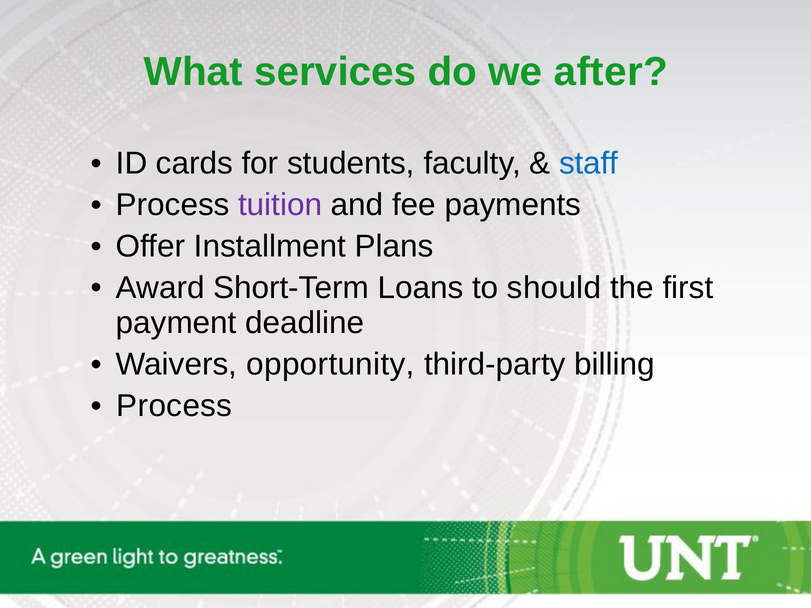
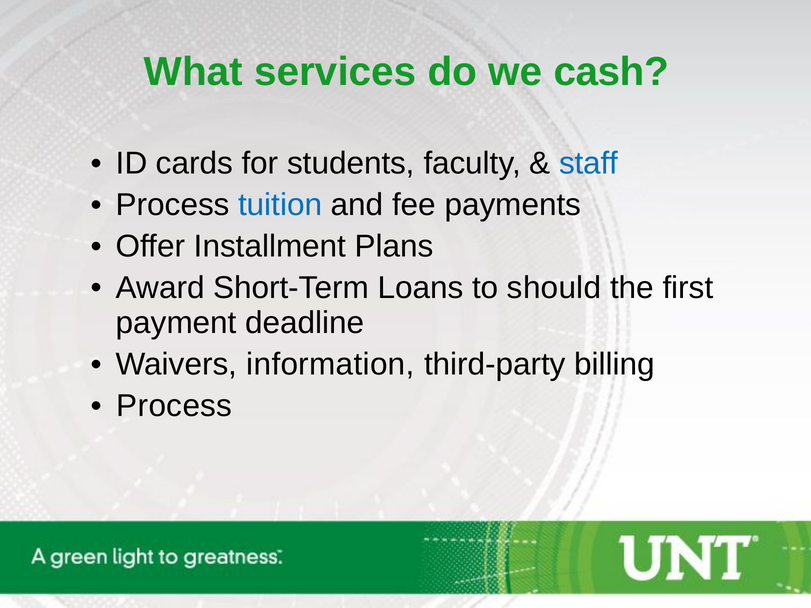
after: after -> cash (611, 72)
tuition colour: purple -> blue (280, 205)
opportunity: opportunity -> information (330, 364)
